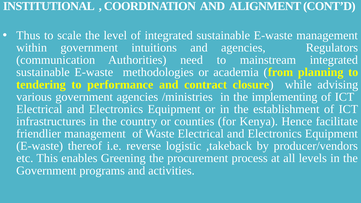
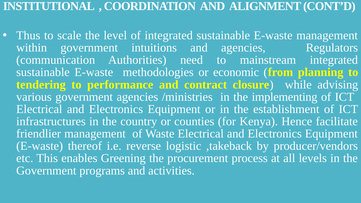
academia: academia -> economic (236, 72)
